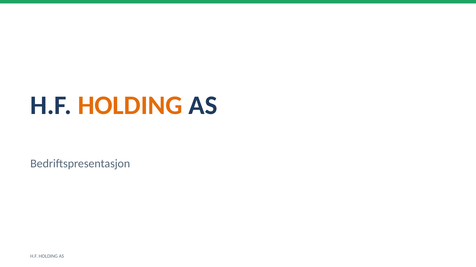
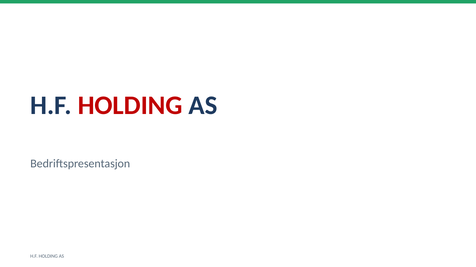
HOLDING colour: orange -> red (130, 106)
